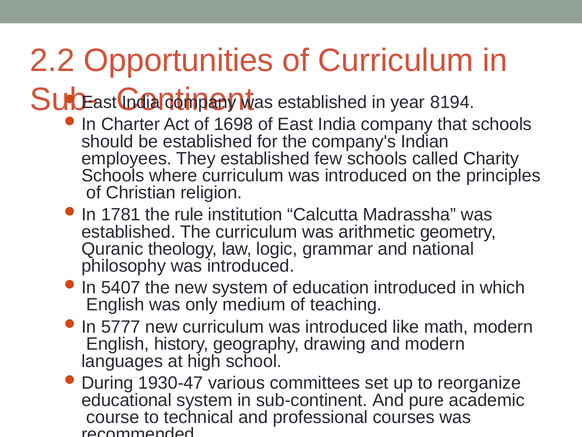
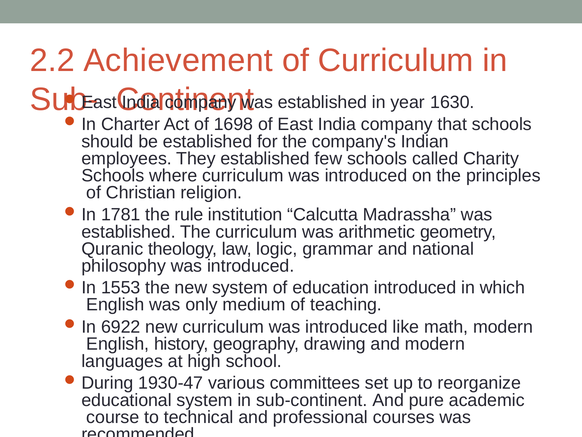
Opportunities: Opportunities -> Achievement (178, 61)
8194: 8194 -> 1630 (452, 102)
5407: 5407 -> 1553 (121, 287)
5777: 5777 -> 6922 (121, 327)
